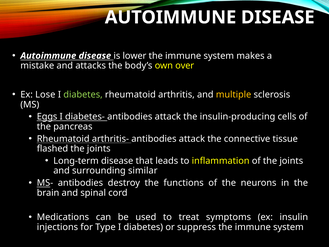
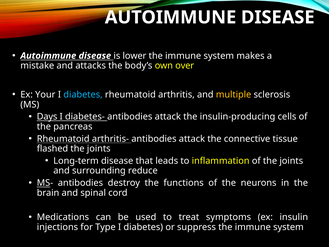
Lose: Lose -> Your (45, 95)
diabetes colour: light green -> light blue (83, 95)
Eggs: Eggs -> Days (47, 117)
similar: similar -> reduce (143, 171)
